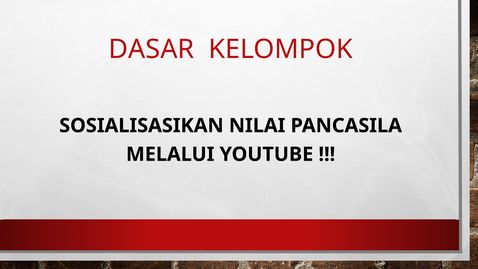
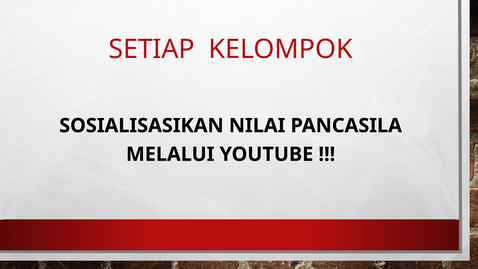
DASAR: DASAR -> SETIAP (152, 49)
